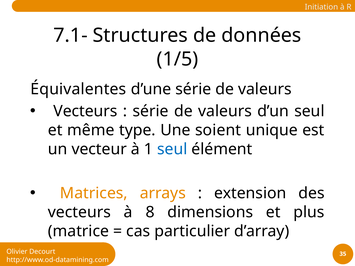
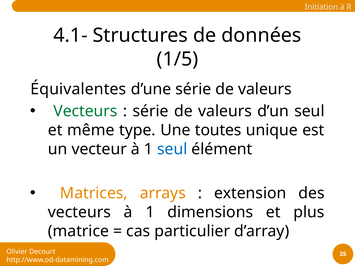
7.1-: 7.1- -> 4.1- (71, 35)
Vecteurs colour: black -> green (85, 111)
soient: soient -> toutes (218, 130)
vecteurs à 8: 8 -> 1 (150, 212)
